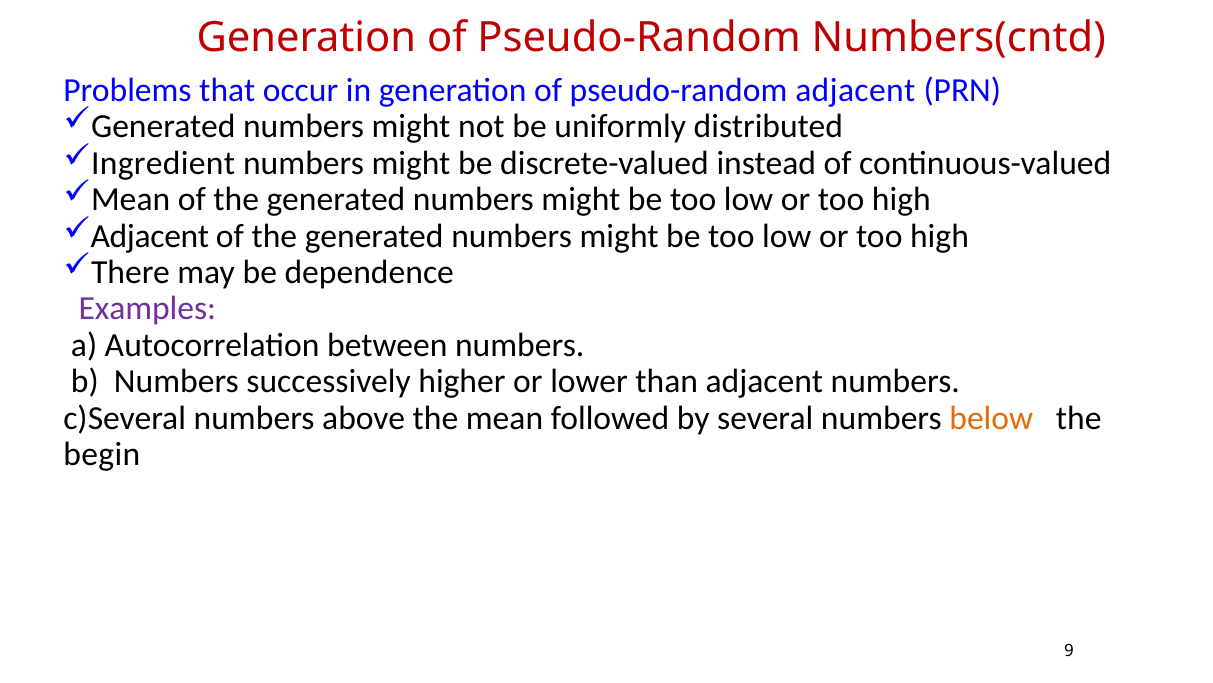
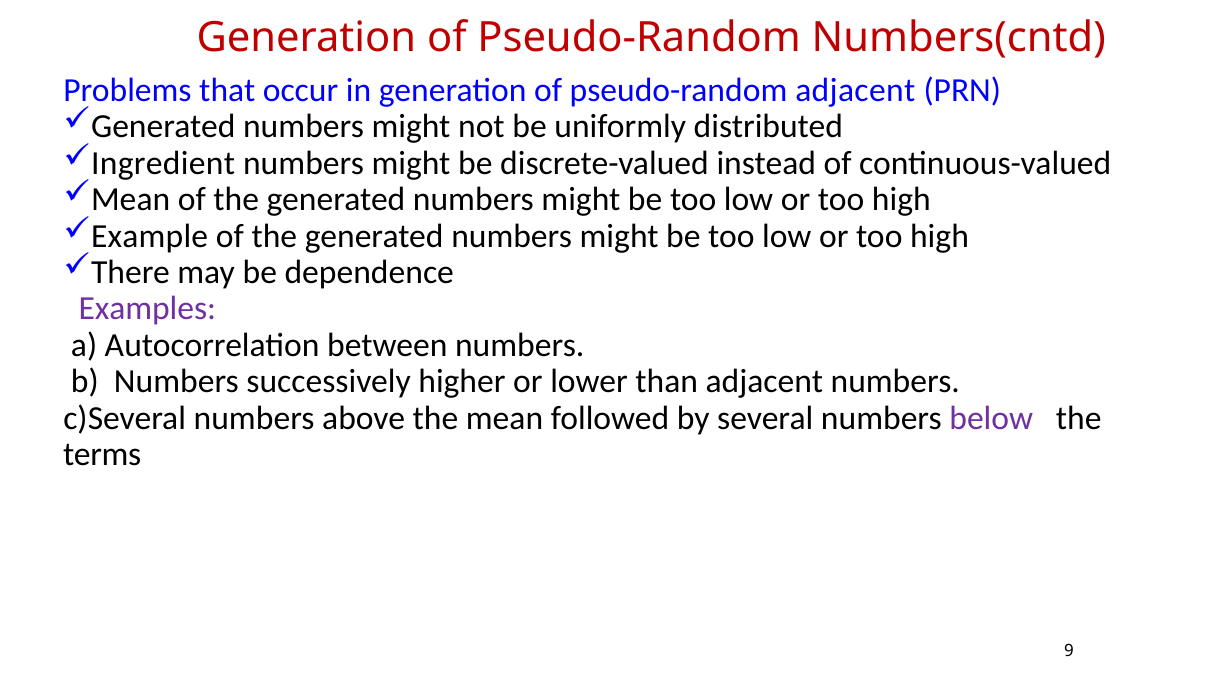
Adjacent: Adjacent -> Example (150, 236)
below colour: orange -> purple (991, 417)
begin: begin -> terms (102, 454)
